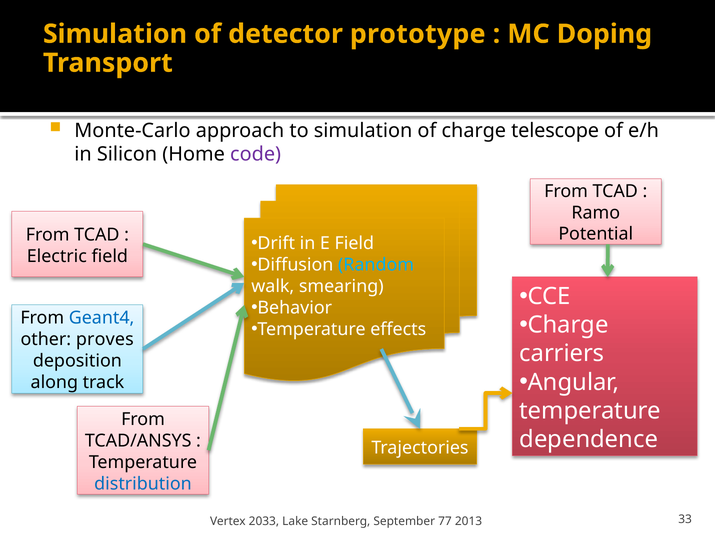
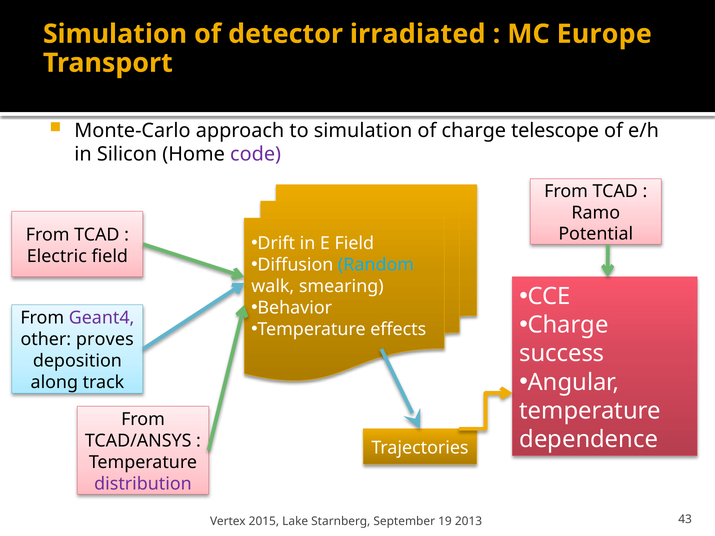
prototype: prototype -> irradiated (418, 34)
Doping: Doping -> Europe (604, 34)
Geant4 colour: blue -> purple (102, 318)
carriers: carriers -> success (562, 354)
distribution colour: blue -> purple (143, 484)
2033: 2033 -> 2015 (264, 522)
77: 77 -> 19 (445, 522)
33: 33 -> 43 (685, 520)
